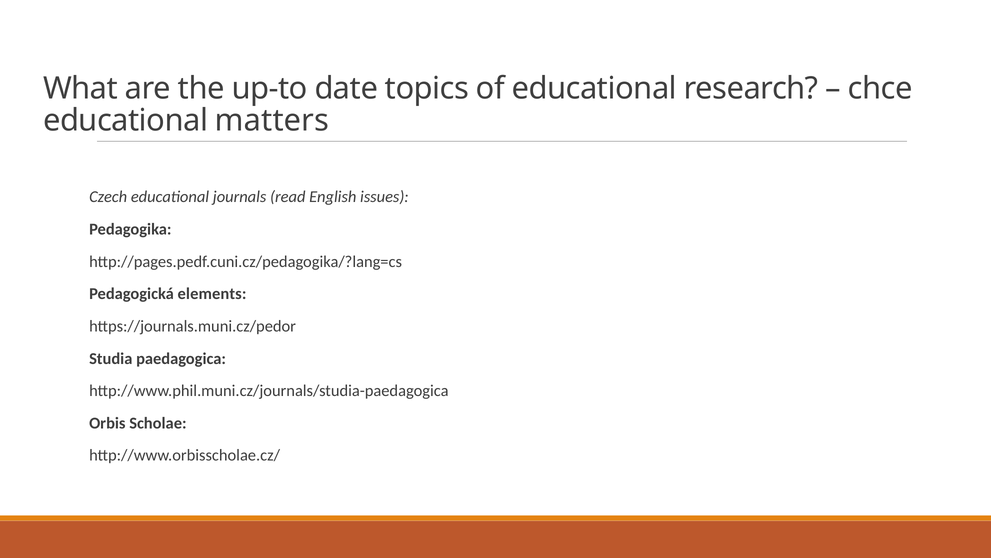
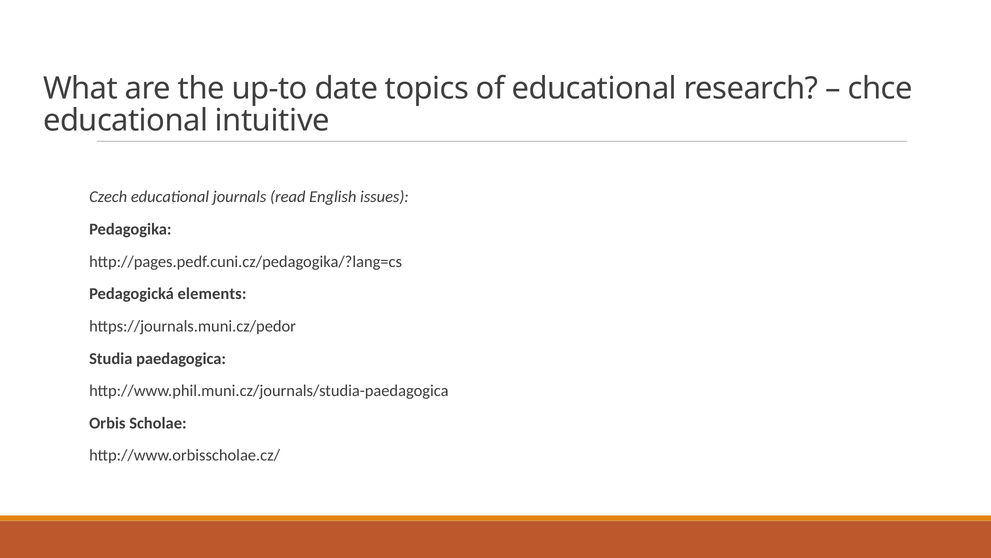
matters: matters -> intuitive (272, 120)
